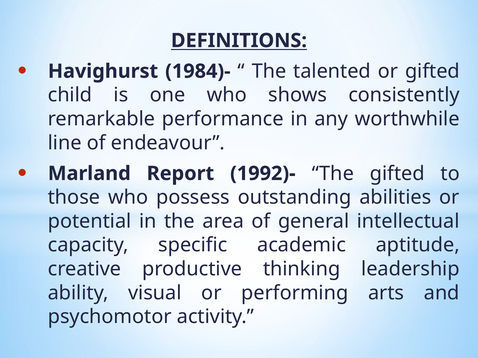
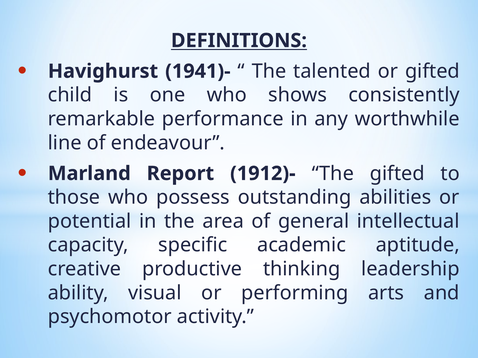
1984)-: 1984)- -> 1941)- (198, 71)
1992)-: 1992)- -> 1912)- (263, 174)
